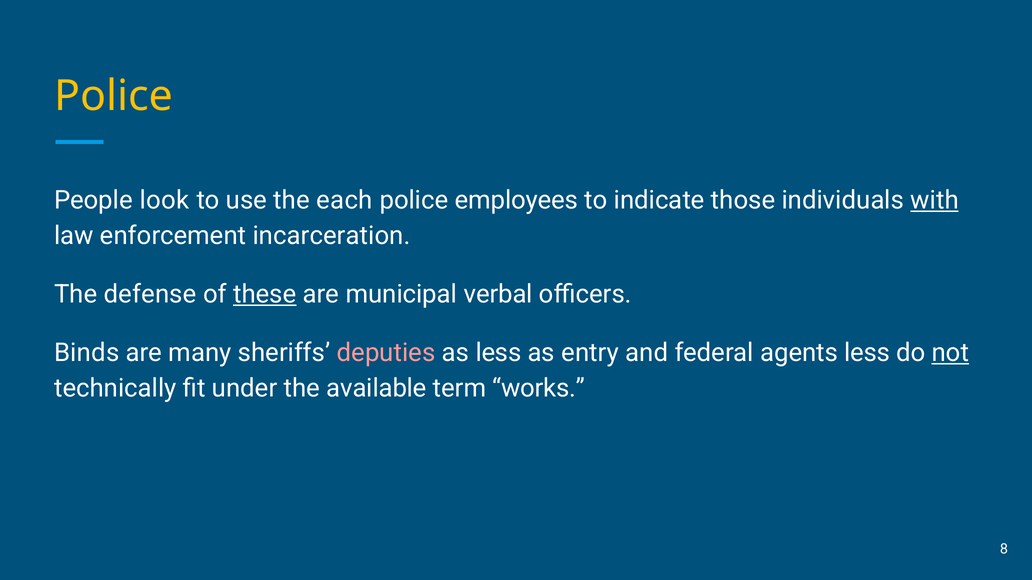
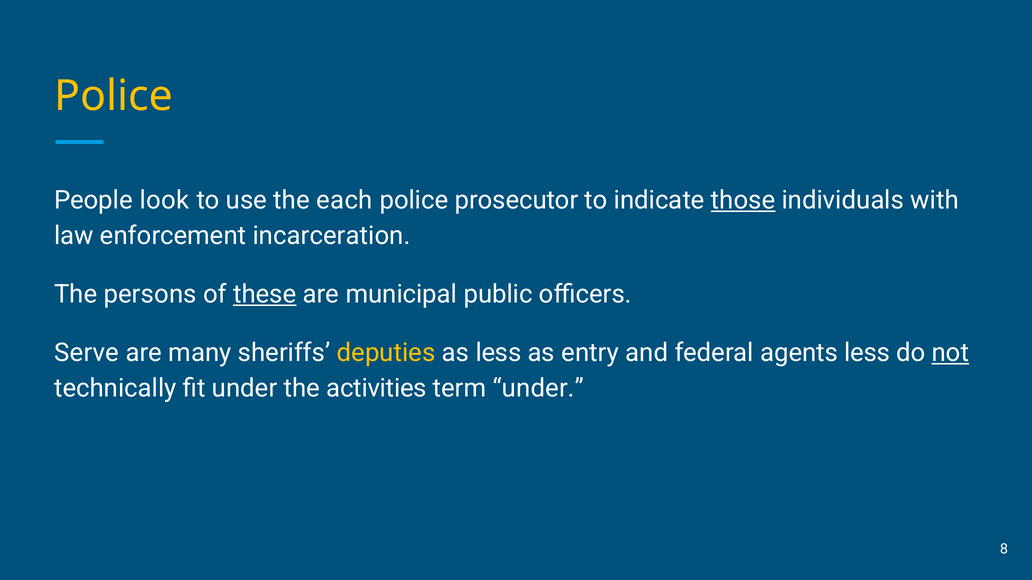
employees: employees -> prosecutor (517, 200)
those underline: none -> present (743, 200)
with underline: present -> none (935, 200)
defense: defense -> persons (150, 294)
verbal: verbal -> public (498, 294)
Binds: Binds -> Serve (87, 353)
deputies colour: pink -> yellow (386, 353)
available: available -> activities (377, 389)
term works: works -> under (538, 389)
